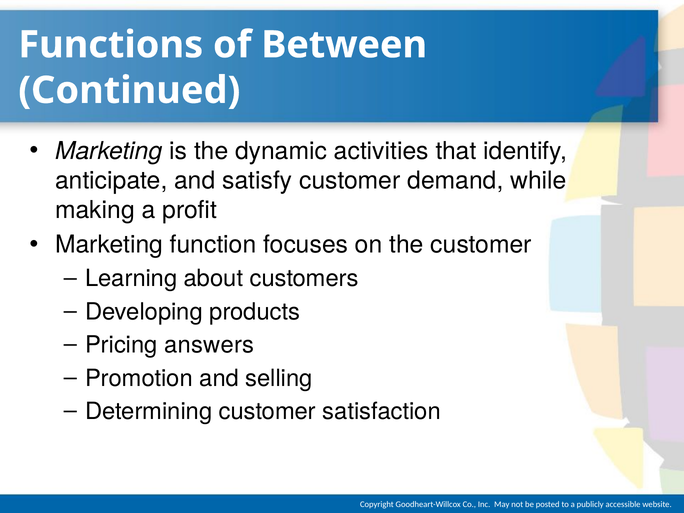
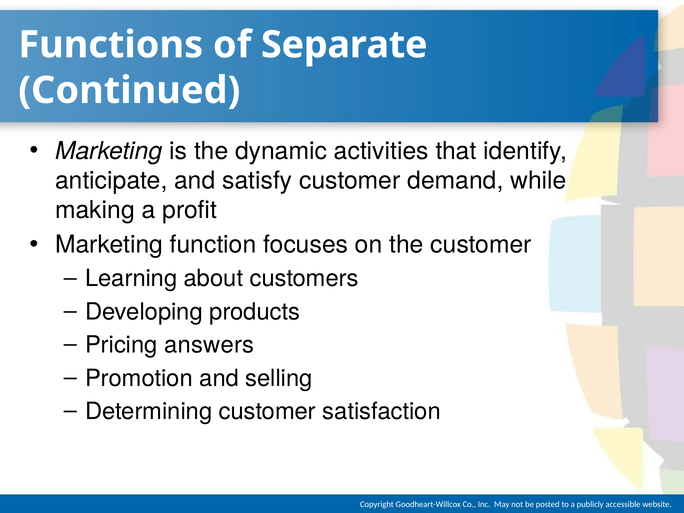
Between: Between -> Separate (344, 45)
